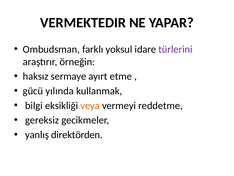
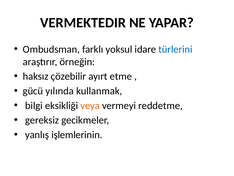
türlerini colour: purple -> blue (175, 49)
sermaye: sermaye -> çözebilir (68, 76)
direktörden: direktörden -> işlemlerinin (77, 134)
